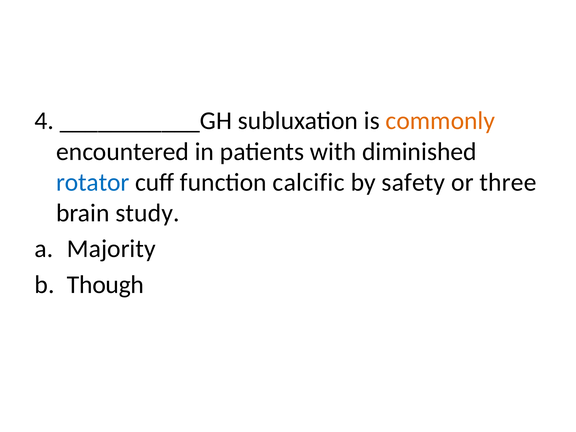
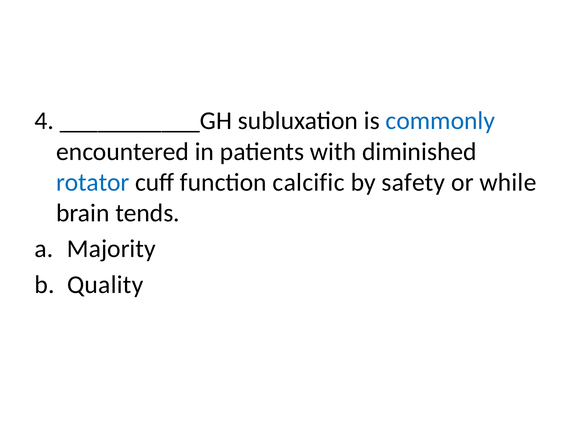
commonly colour: orange -> blue (440, 121)
three: three -> while (508, 182)
study: study -> tends (148, 213)
Though: Though -> Quality (105, 285)
